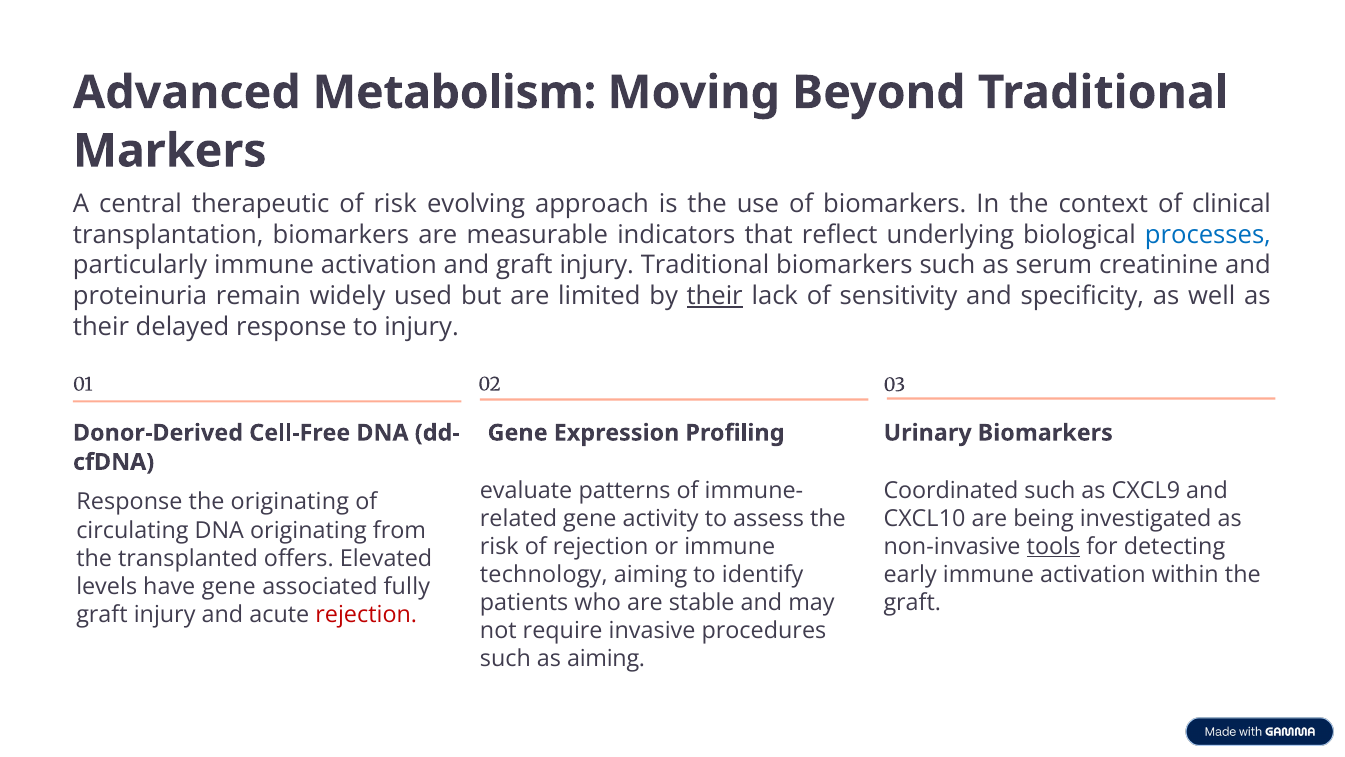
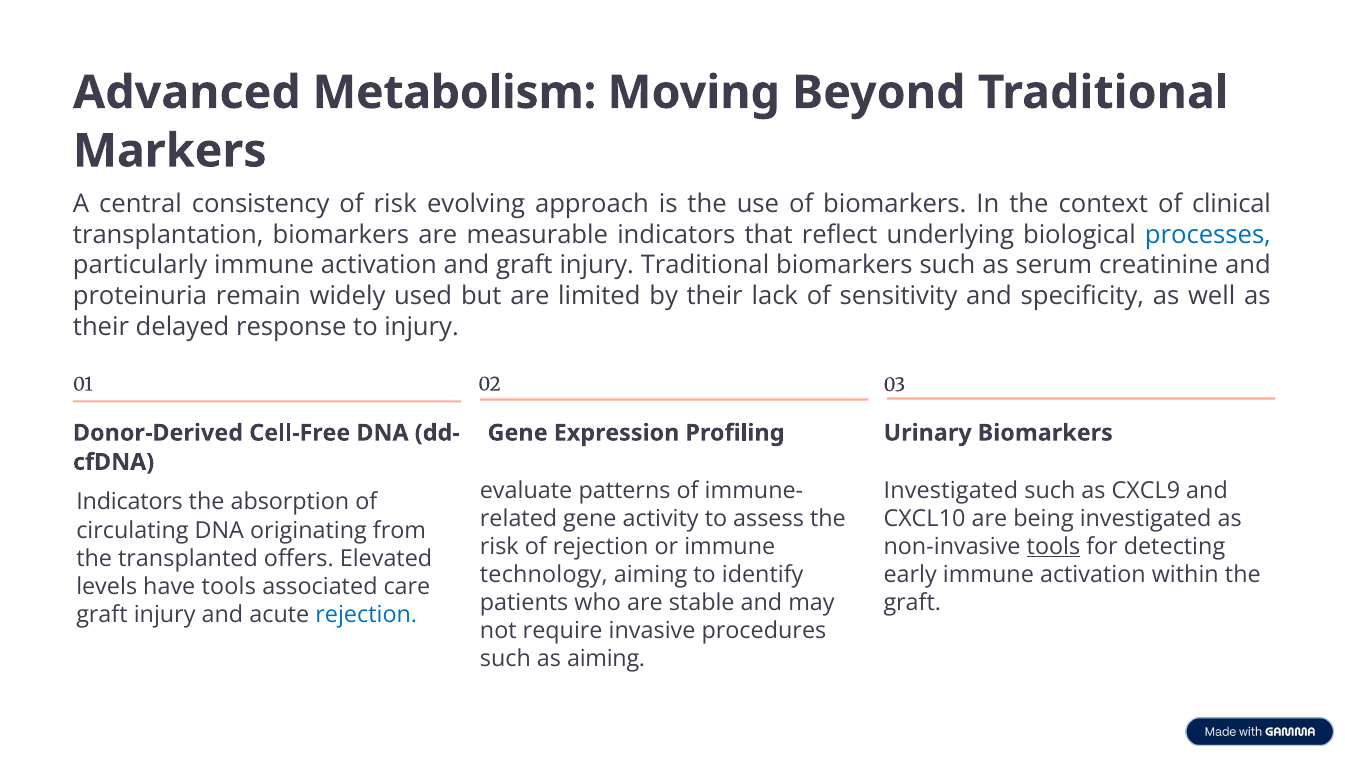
therapeutic: therapeutic -> consistency (261, 204)
their underline: present -> none (715, 296)
Coordinated: Coordinated -> Investigated (951, 490)
Response: Response -> Indicators (130, 502)
the originating: originating -> absorption (290, 502)
have gene: gene -> tools (229, 586)
fully: fully -> care (407, 586)
rejection colour: red -> blue (366, 614)
